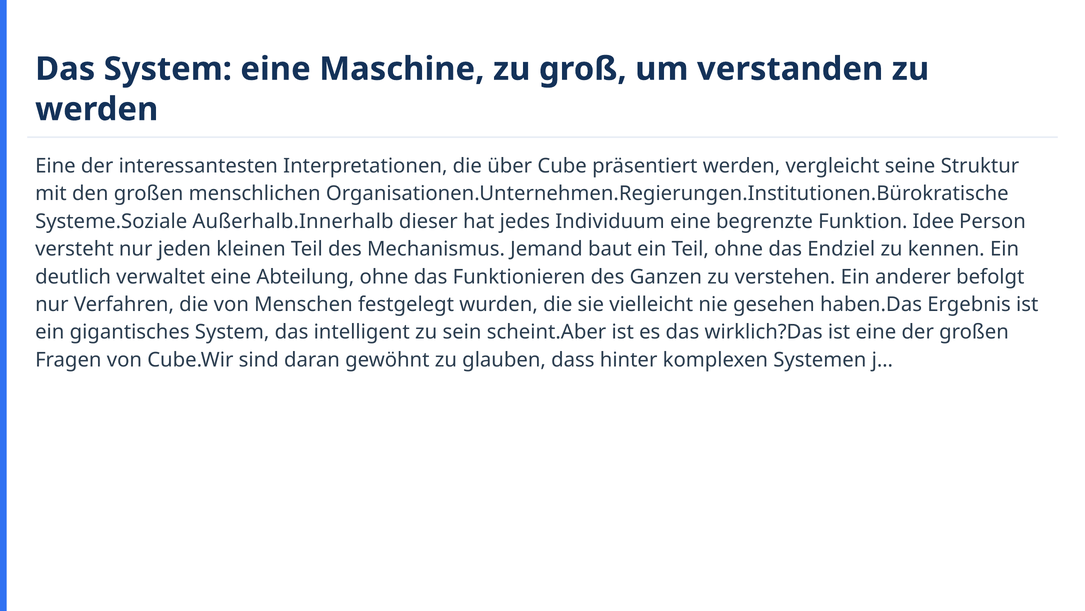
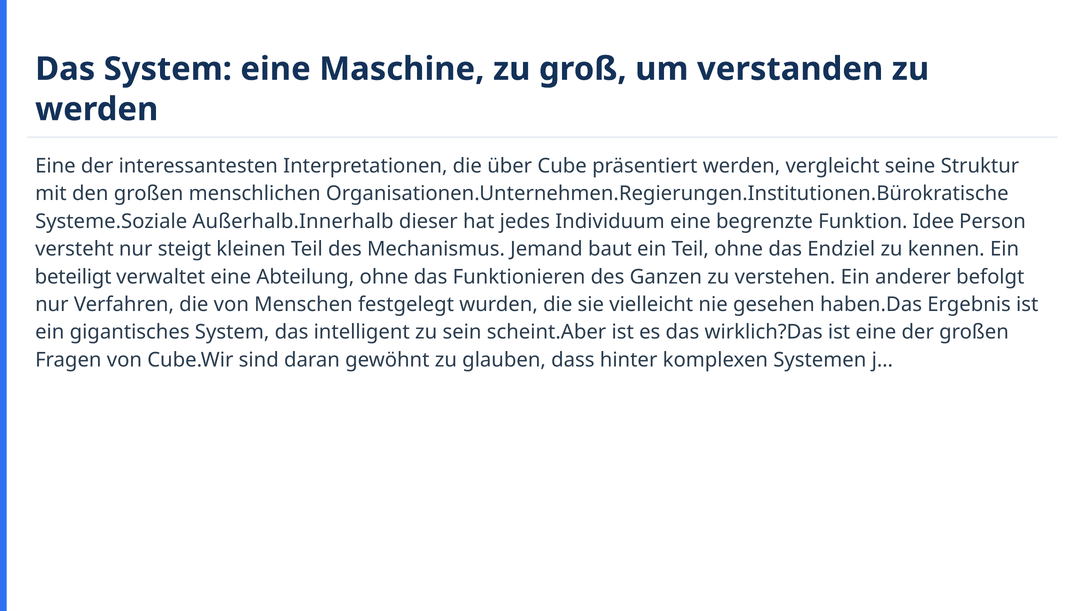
jeden: jeden -> steigt (184, 249)
deutlich: deutlich -> beteiligt (73, 277)
